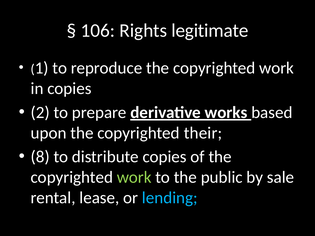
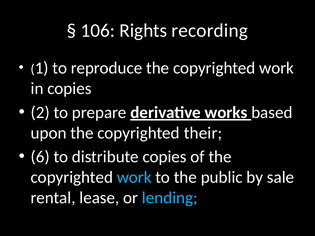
legitimate: legitimate -> recording (210, 30)
8: 8 -> 6 (40, 157)
work colour: light green -> light blue (134, 178)
